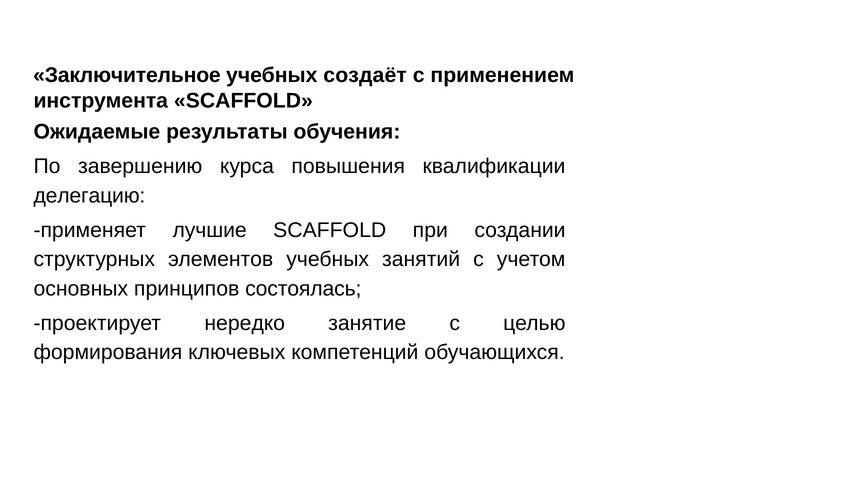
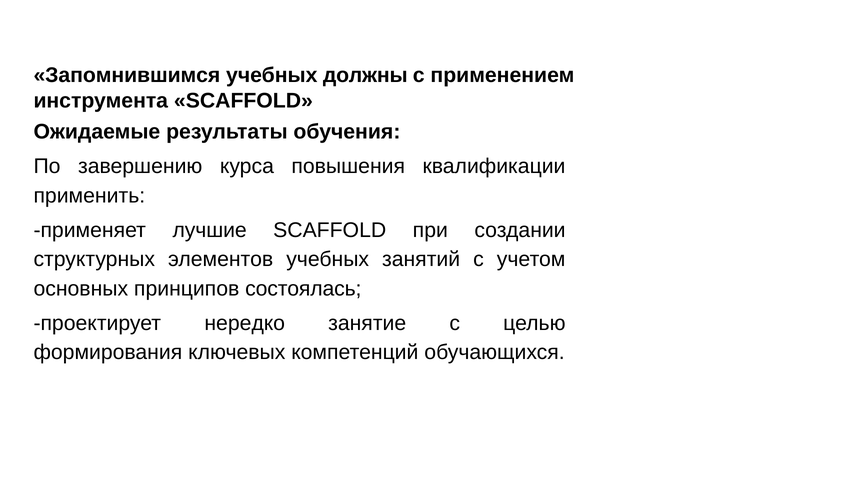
Заключительное: Заключительное -> Запомнившимся (127, 75)
создаёт: создаёт -> должны (365, 75)
делегацию: делегацию -> применить (89, 196)
